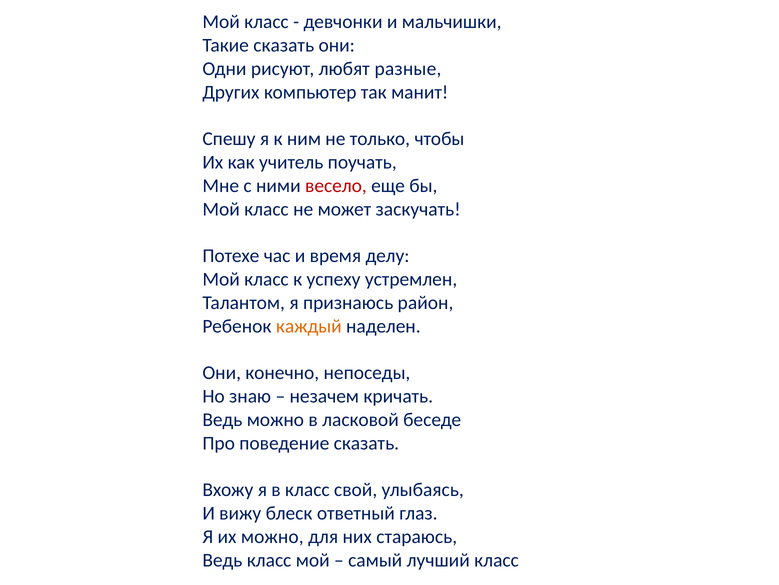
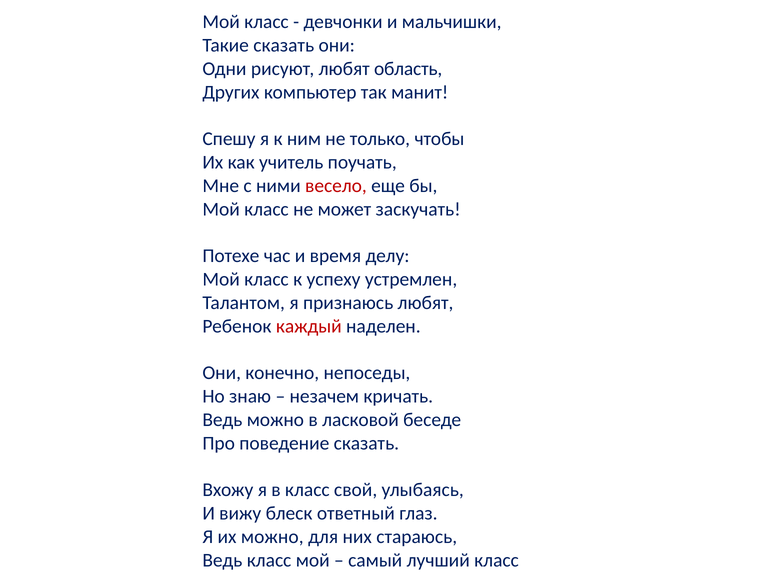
разные: разные -> область (408, 69)
признаюсь район: район -> любят (426, 302)
каждый colour: orange -> red (309, 326)
